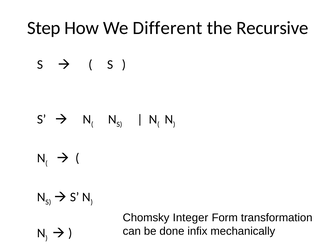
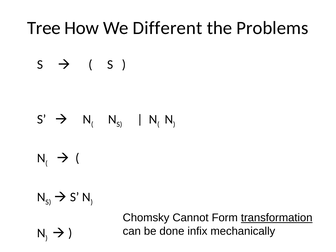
Step: Step -> Tree (44, 28)
Recursive: Recursive -> Problems (272, 28)
Integer: Integer -> Cannot (191, 218)
transformation underline: none -> present (277, 218)
